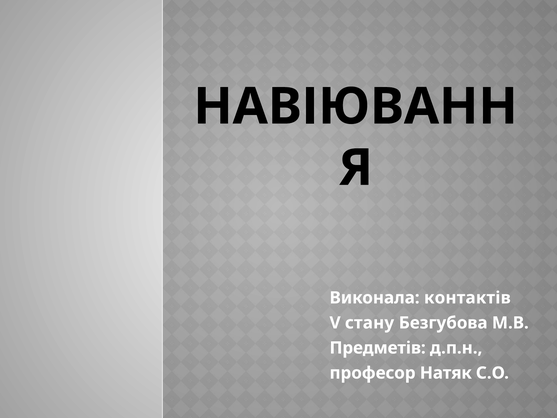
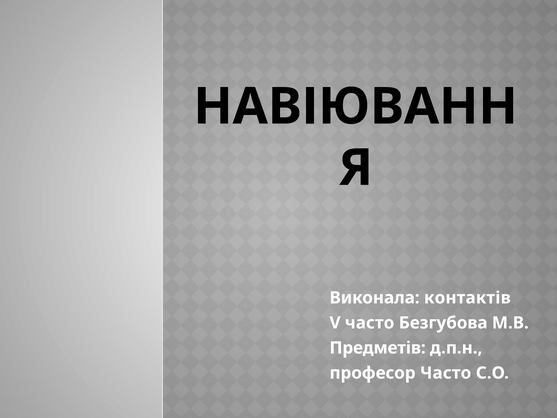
V стану: стану -> часто (370, 323)
професор Натяк: Натяк -> Часто (446, 373)
